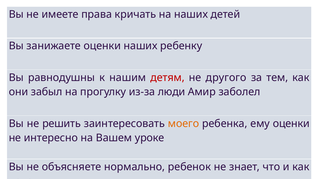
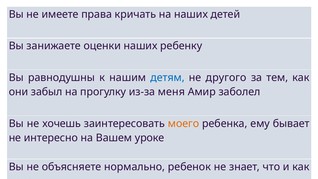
детям colour: red -> blue (168, 77)
люди: люди -> меня (171, 92)
решить: решить -> хочешь (62, 123)
ему оценки: оценки -> бывает (291, 123)
